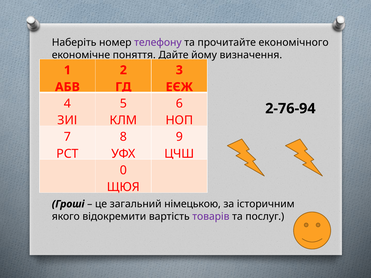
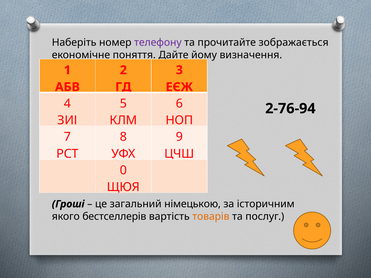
економічного: економічного -> зображається (294, 43)
відокремити: відокремити -> бестселлерів (114, 217)
товарів colour: purple -> orange (211, 217)
